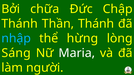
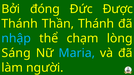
chữa: chữa -> đóng (45, 9)
Chập: Chập -> Được (118, 9)
hừng: hừng -> chạm (83, 39)
Maria colour: white -> light blue (77, 53)
